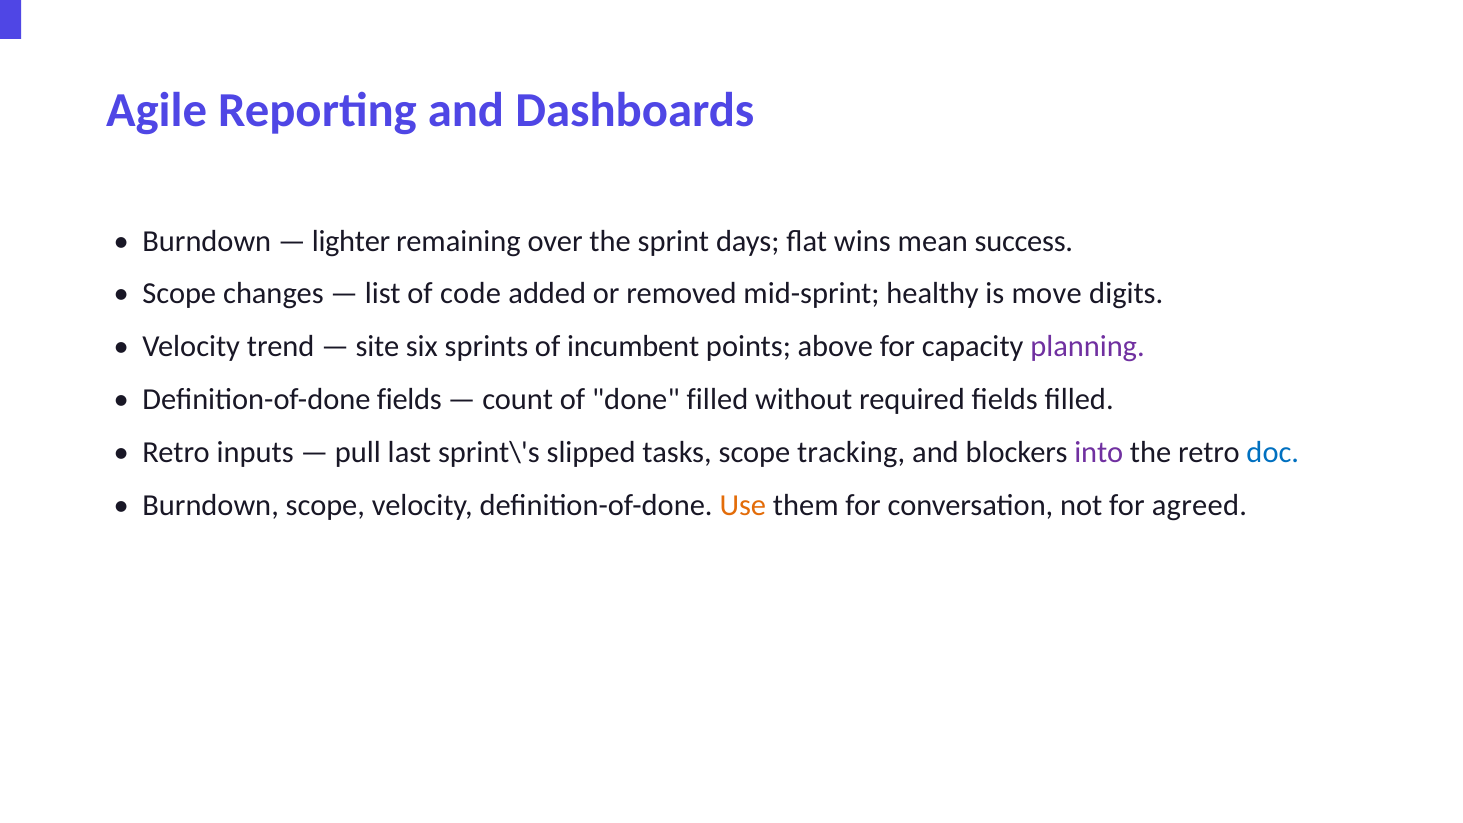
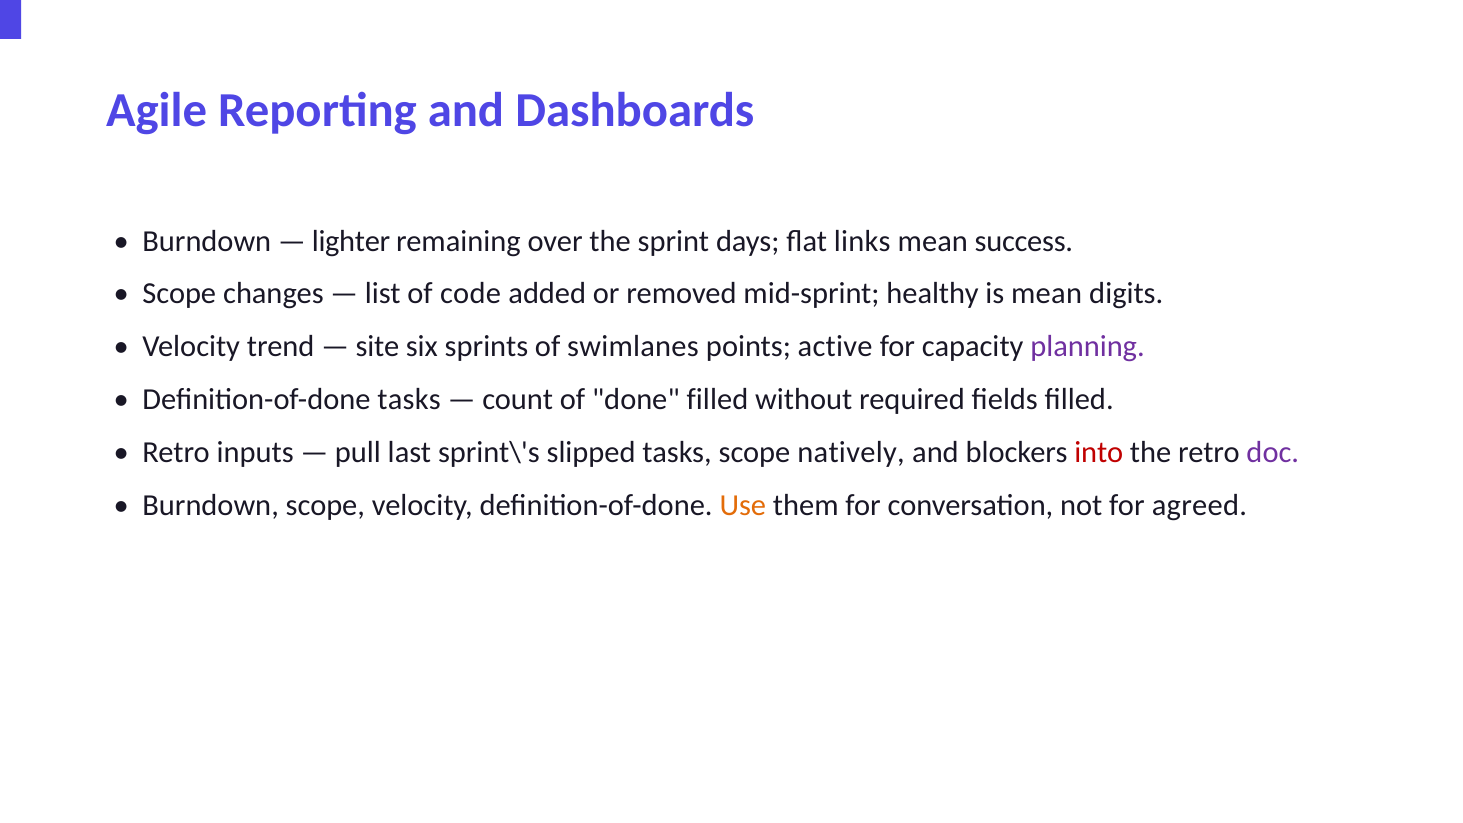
wins: wins -> links (862, 241)
is move: move -> mean (1047, 294)
incumbent: incumbent -> swimlanes (633, 347)
above: above -> active (835, 347)
Definition-of-done fields: fields -> tasks (409, 399)
tracking: tracking -> natively (851, 452)
into colour: purple -> red (1099, 452)
doc colour: blue -> purple (1273, 452)
